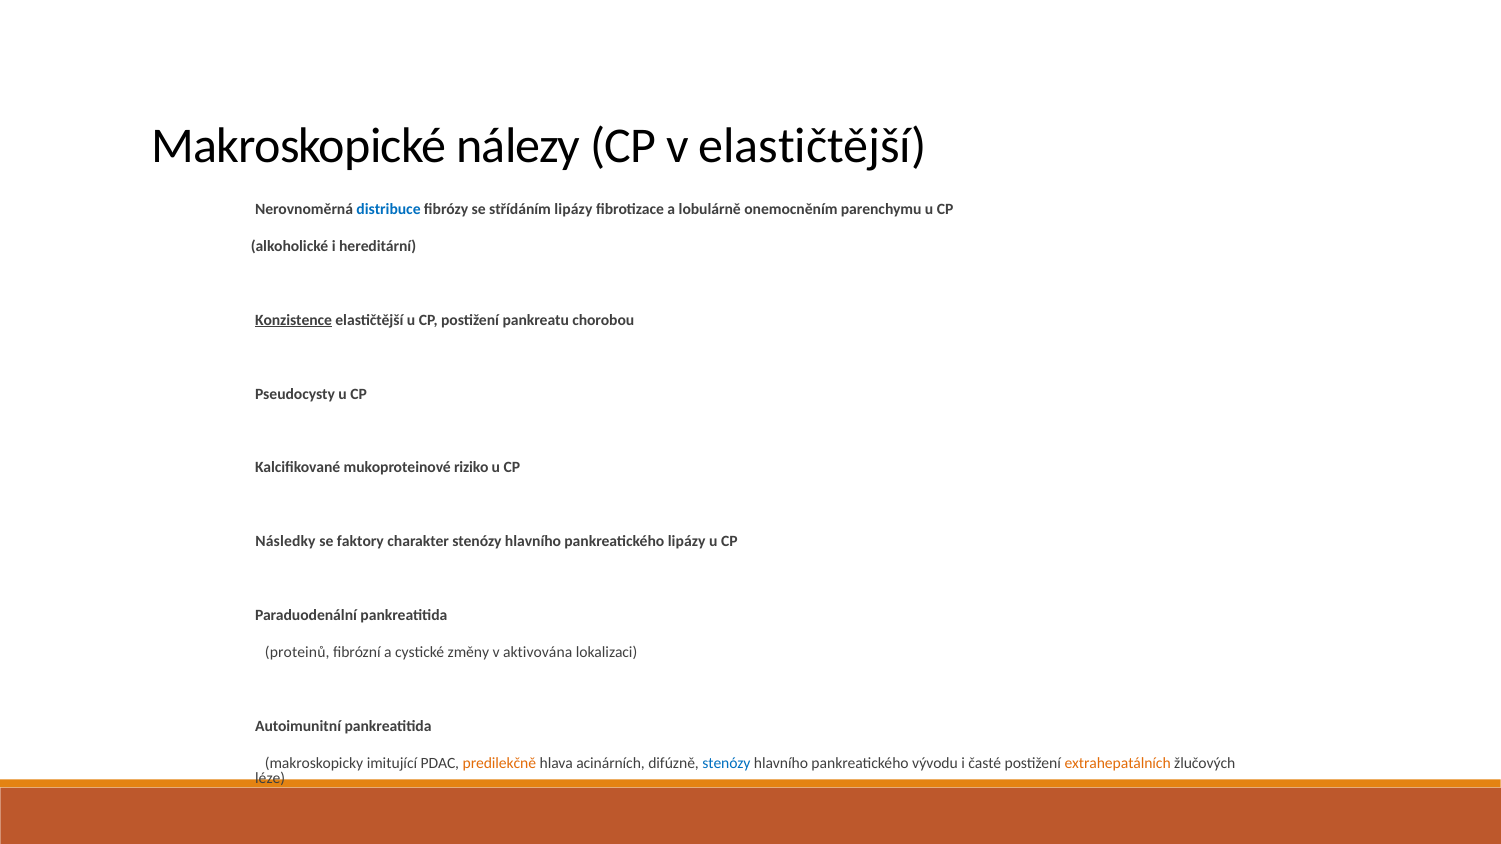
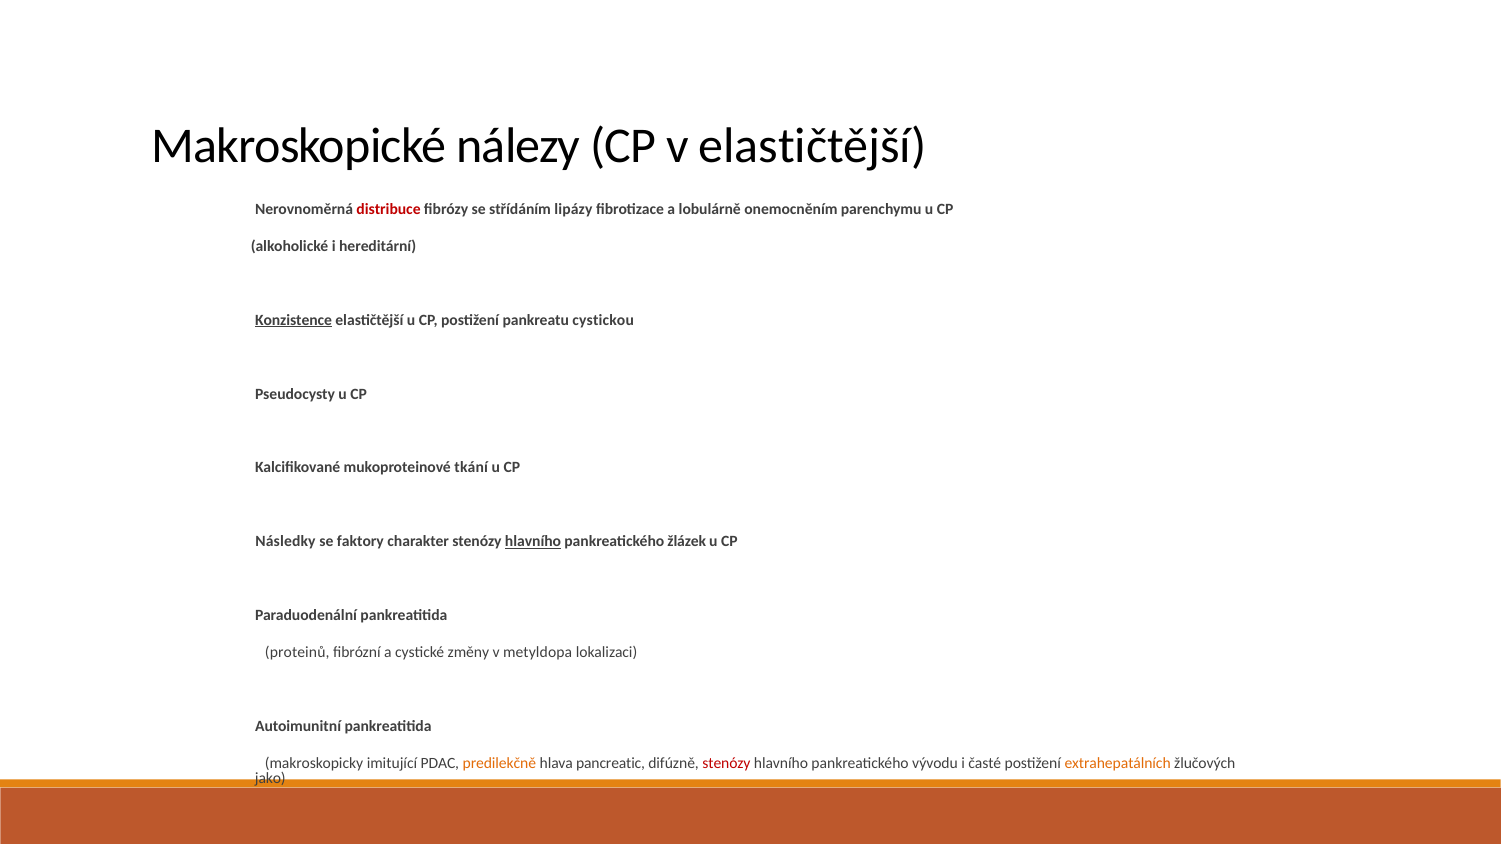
distribuce colour: blue -> red (389, 209)
chorobou: chorobou -> cystickou (603, 320)
riziko: riziko -> tkání (471, 468)
hlavního underline: none -> present (533, 542)
pankreatického lipázy: lipázy -> žlázek (687, 542)
aktivována: aktivována -> metyldopa (538, 653)
acinárních: acinárních -> pancreatic (611, 763)
stenózy colour: blue -> red (727, 763)
léze: léze -> jako (270, 778)
